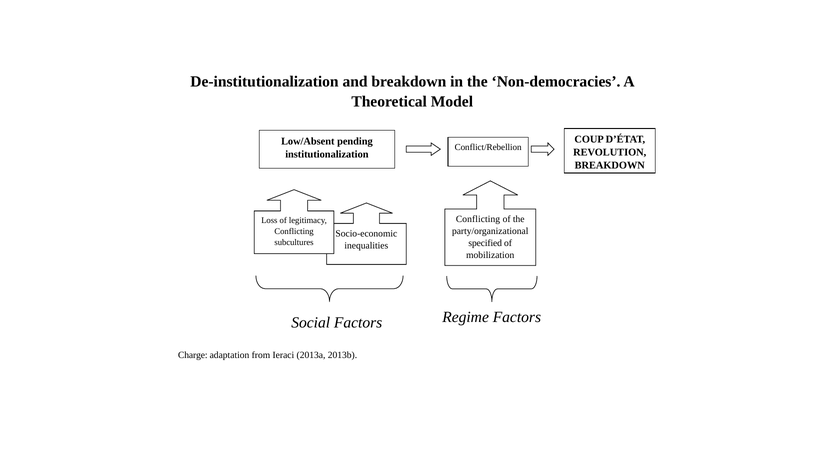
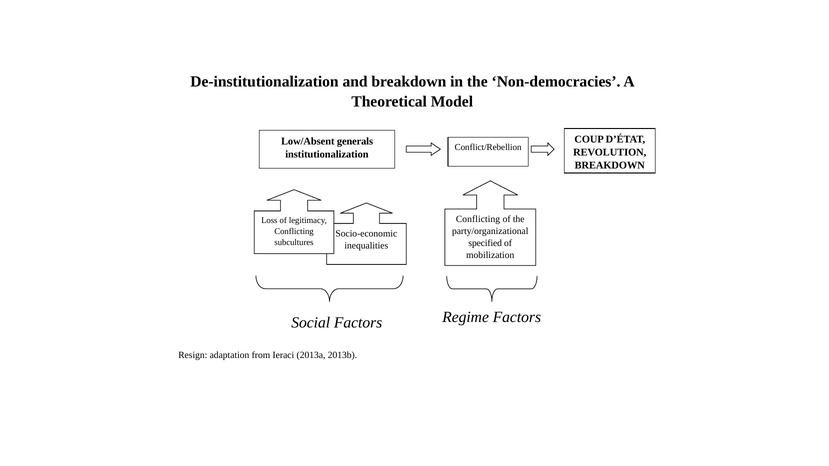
pending: pending -> generals (355, 141)
Charge: Charge -> Resign (193, 356)
